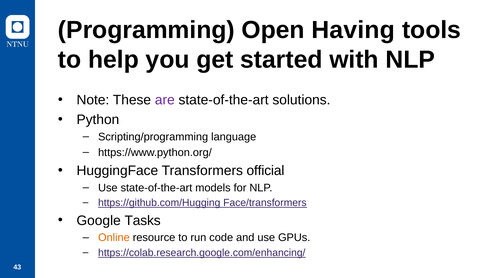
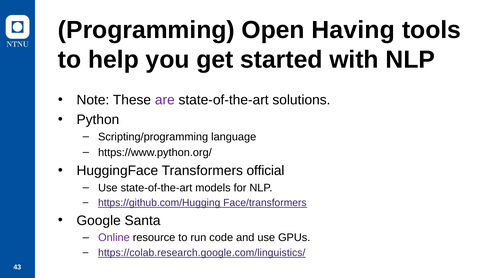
Tasks: Tasks -> Santa (143, 220)
Online colour: orange -> purple (114, 238)
https://colab.research.google.com/enhancing/: https://colab.research.google.com/enhancing/ -> https://colab.research.google.com/linguistics/ (202, 253)
